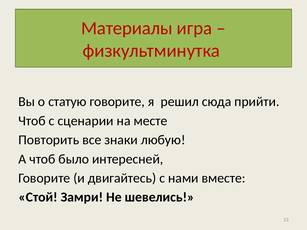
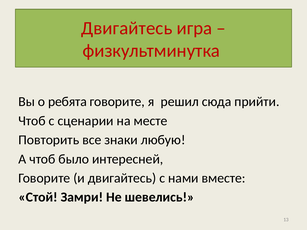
Материалы: Материалы -> Двигайтесь (127, 28)
статую: статую -> ребята (67, 102)
